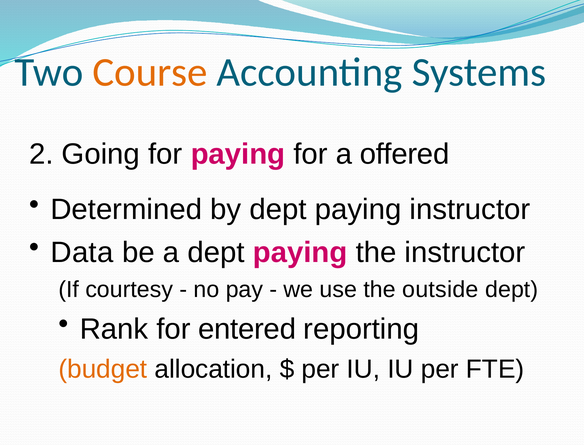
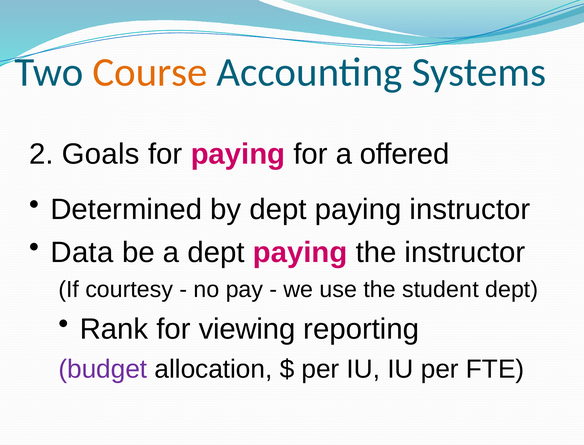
Going: Going -> Goals (101, 154)
outside: outside -> student (440, 290)
entered: entered -> viewing (247, 329)
budget colour: orange -> purple (103, 369)
